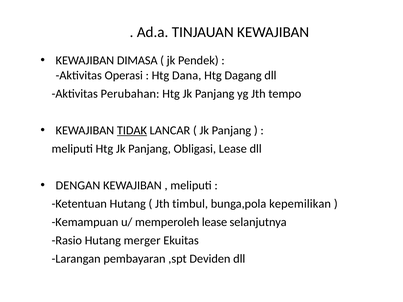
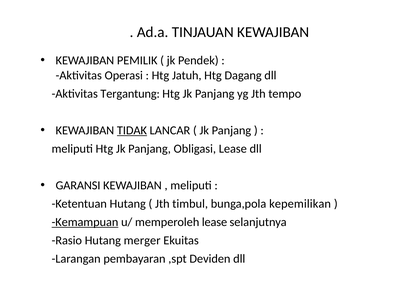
DIMASA: DIMASA -> PEMILIK (137, 61)
Dana: Dana -> Jatuh (187, 75)
Perubahan: Perubahan -> Tergantung (130, 94)
DENGAN: DENGAN -> GARANSI (78, 186)
Kemampuan underline: none -> present (85, 222)
